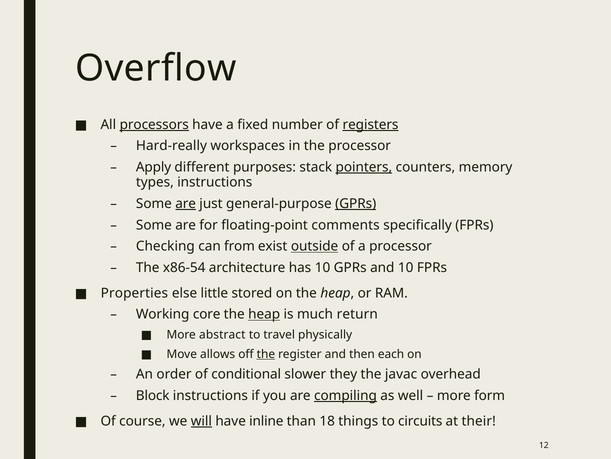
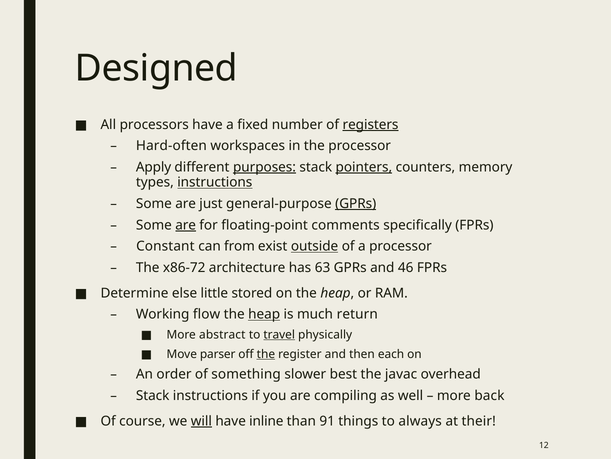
Overflow: Overflow -> Designed (156, 68)
processors underline: present -> none (154, 124)
Hard-really: Hard-really -> Hard-often (171, 146)
purposes underline: none -> present (264, 167)
instructions underline: none -> present (215, 182)
are underline: present -> none (186, 203)
are underline: none -> present (186, 225)
Checking: Checking -> Constant (165, 246)
x86-54: x86-54 -> x86-72 (184, 267)
has 10: 10 -> 63 (323, 267)
and 10: 10 -> 46 (406, 267)
Properties: Properties -> Determine (134, 293)
core: core -> flow (207, 314)
travel underline: none -> present (279, 334)
allows: allows -> parser (218, 354)
conditional: conditional -> something (246, 374)
they: they -> best (343, 374)
Block: Block -> Stack (153, 395)
compiling underline: present -> none (345, 395)
form: form -> back (489, 395)
18: 18 -> 91 (327, 421)
circuits: circuits -> always (420, 421)
